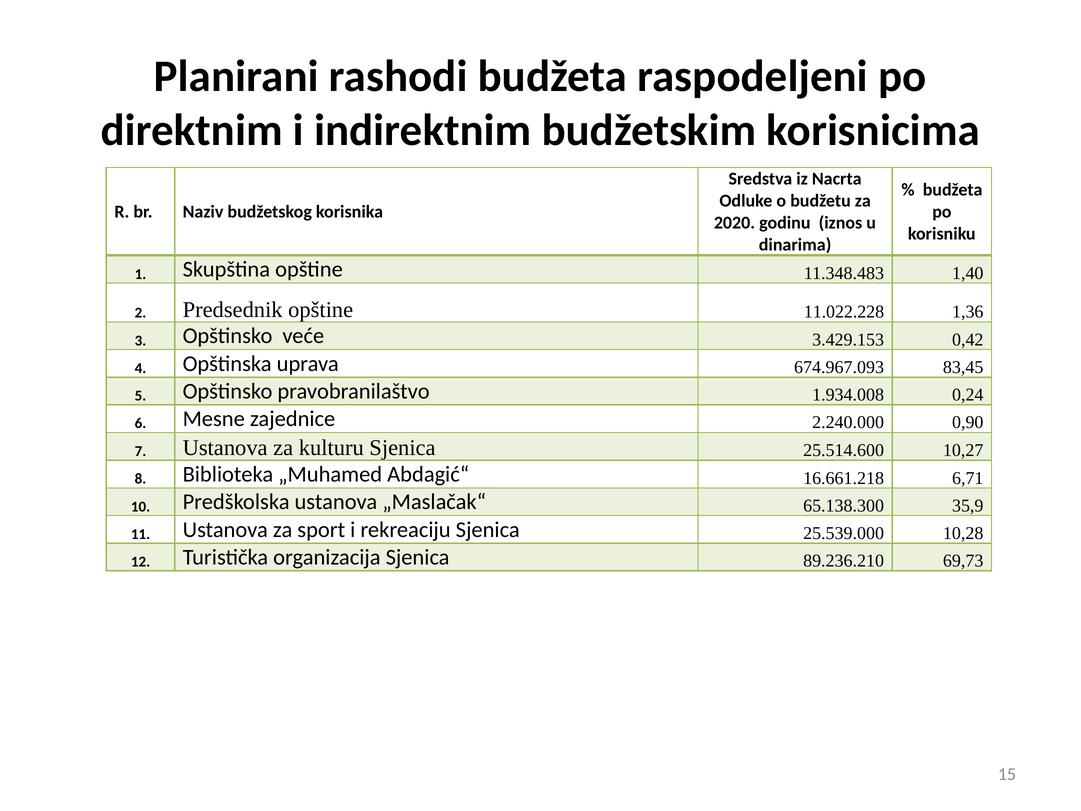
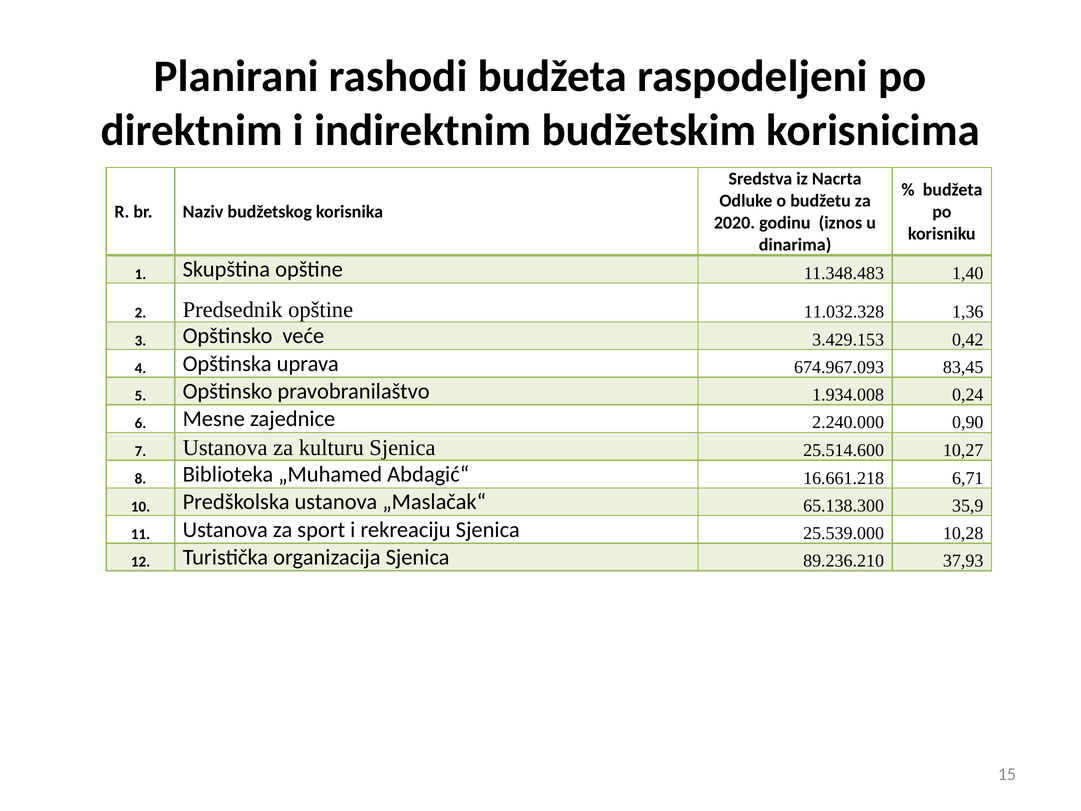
11.022.228: 11.022.228 -> 11.032.328 (844, 312)
69,73: 69,73 -> 37,93 (963, 561)
